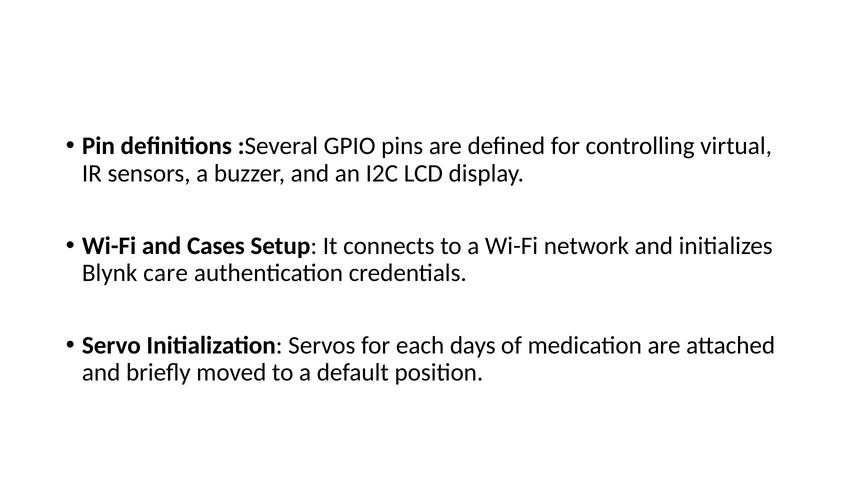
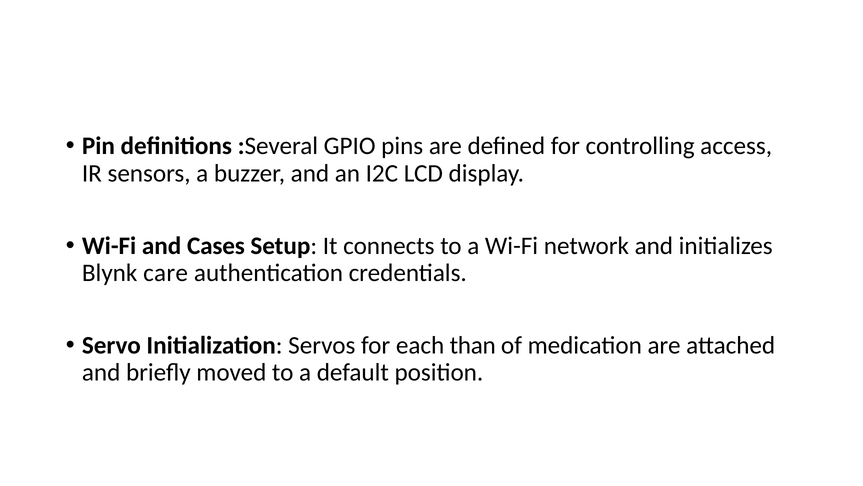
virtual: virtual -> access (736, 146)
days: days -> than (473, 345)
